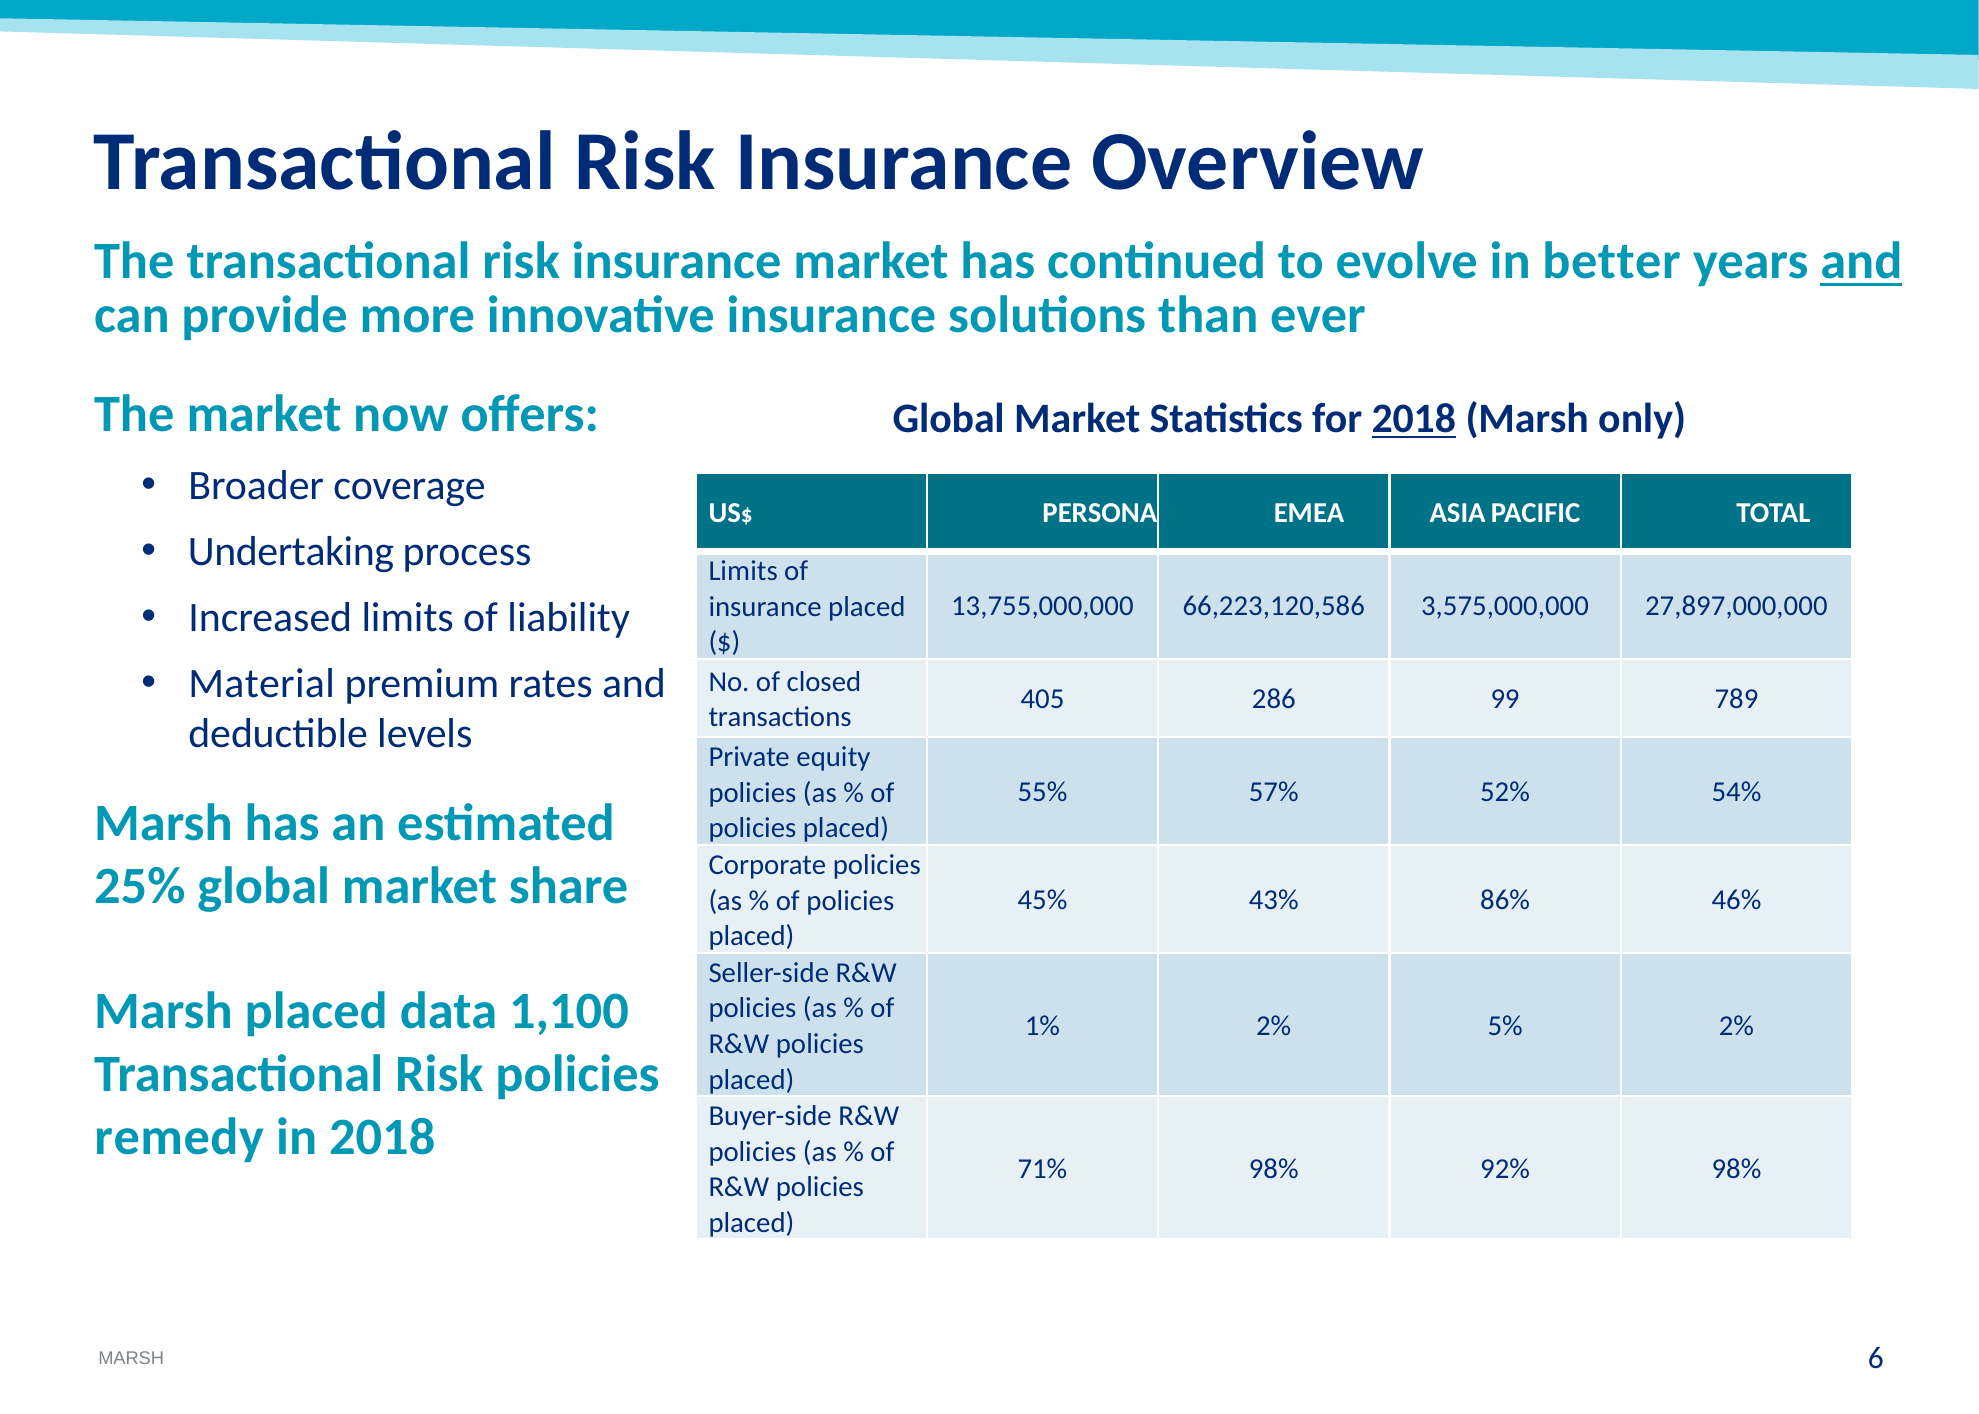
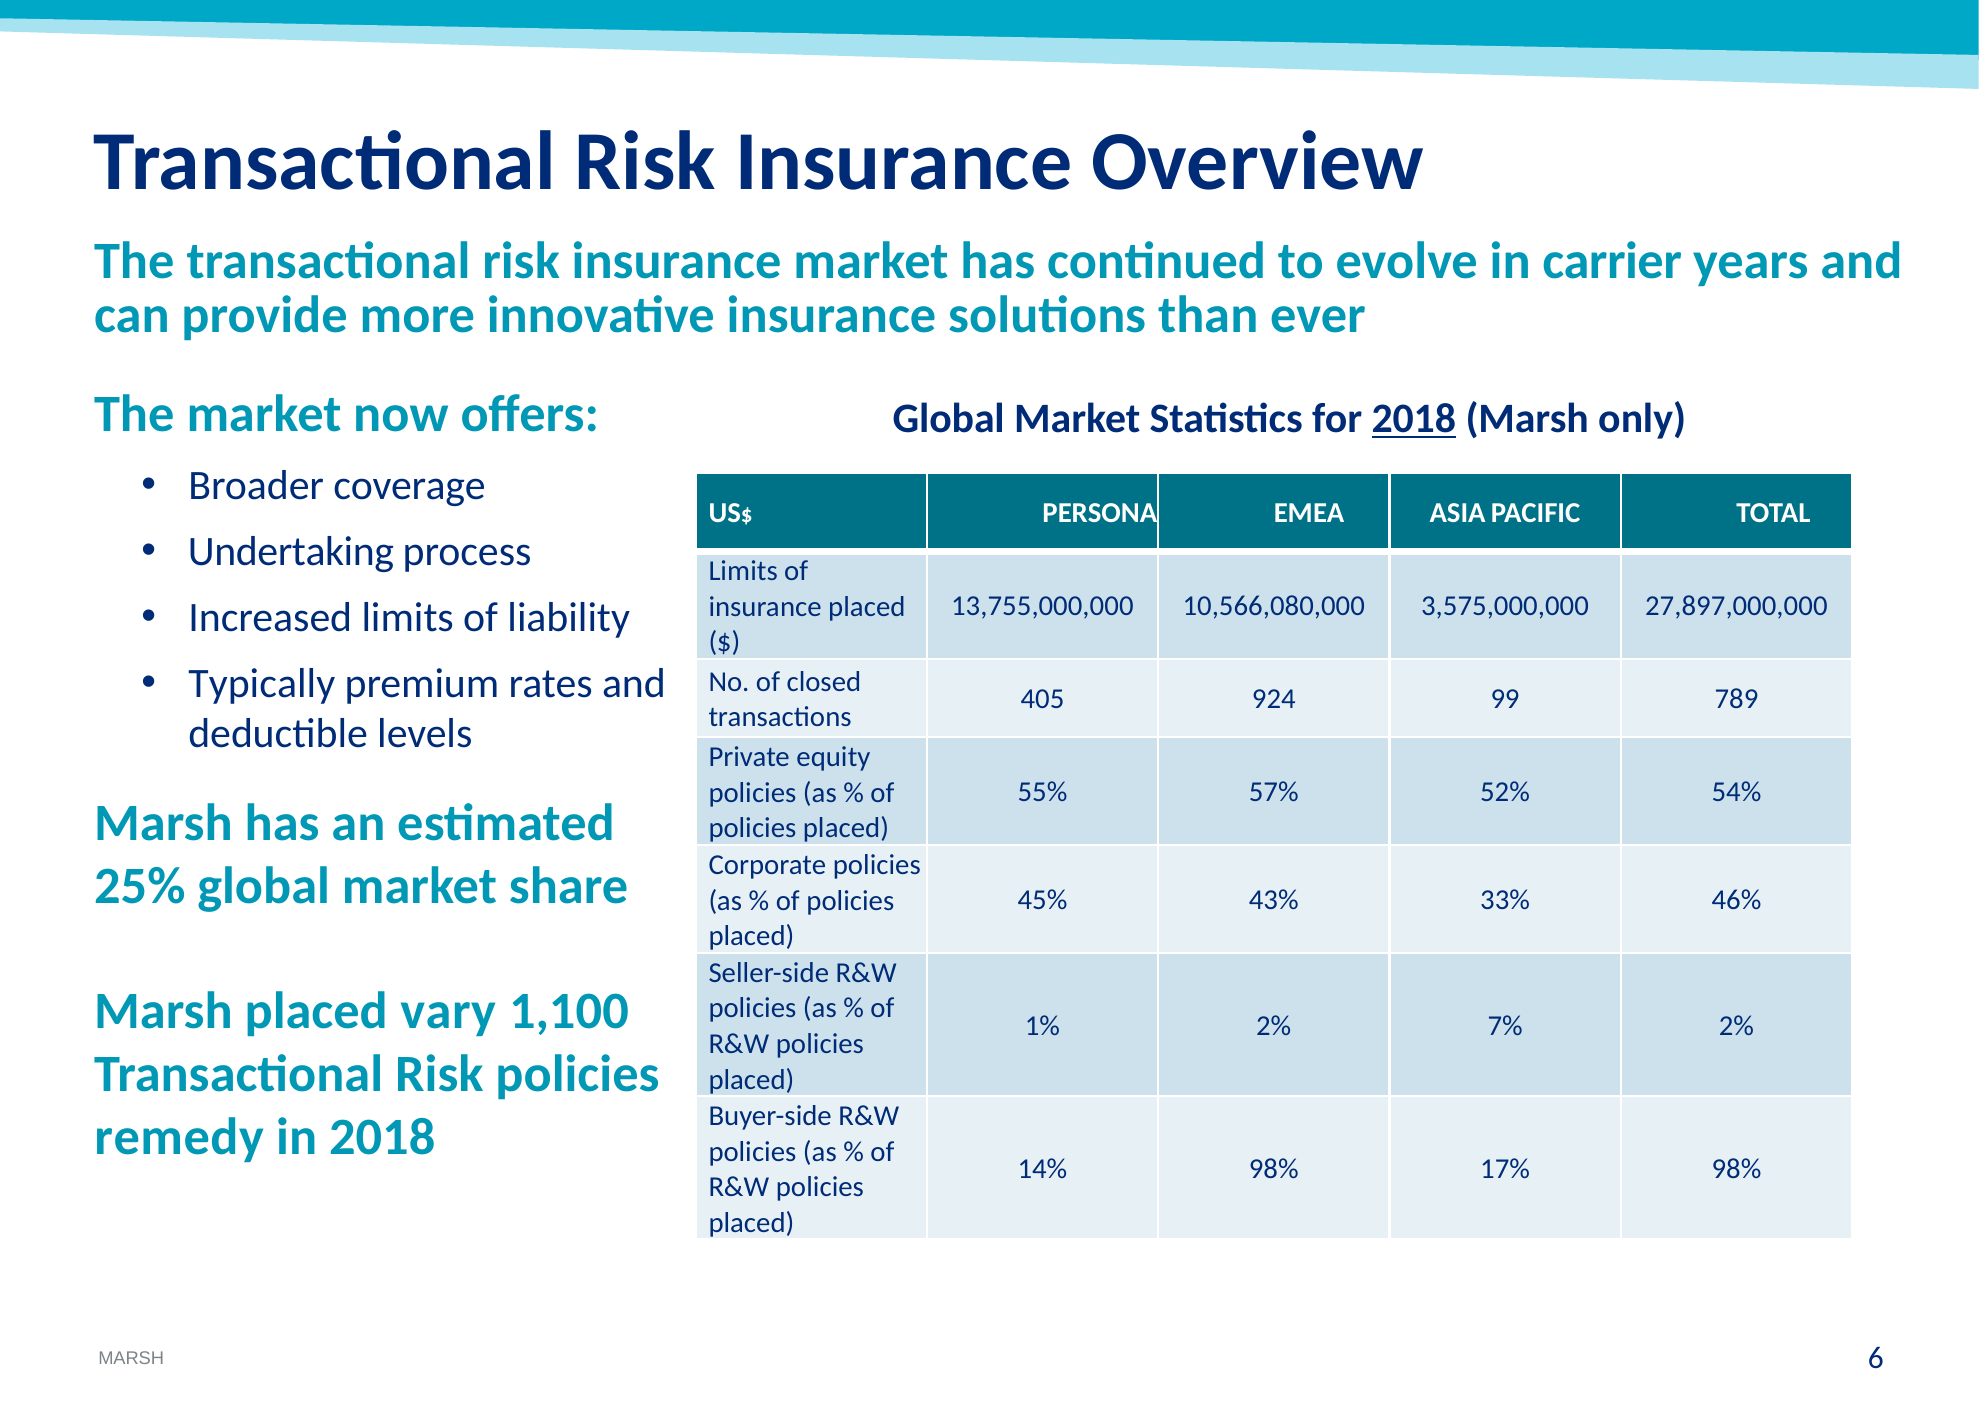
better: better -> carrier (1612, 262)
and underline: present -> none (1861, 262)
66,223,120,586: 66,223,120,586 -> 10,566,080,000 (1274, 606)
Material: Material -> Typically (262, 684)
286: 286 -> 924 (1274, 699)
86%: 86% -> 33% (1505, 900)
data: data -> vary (448, 1011)
5%: 5% -> 7% (1505, 1025)
71%: 71% -> 14% (1042, 1168)
92%: 92% -> 17% (1505, 1168)
